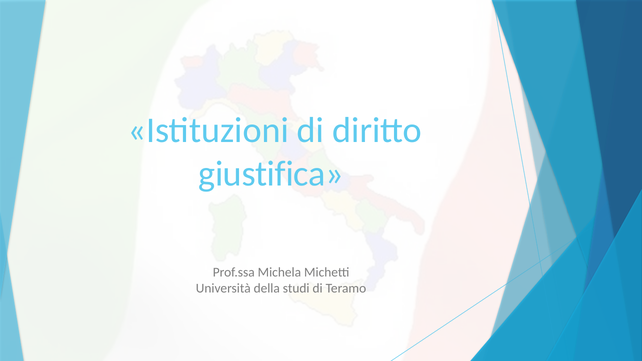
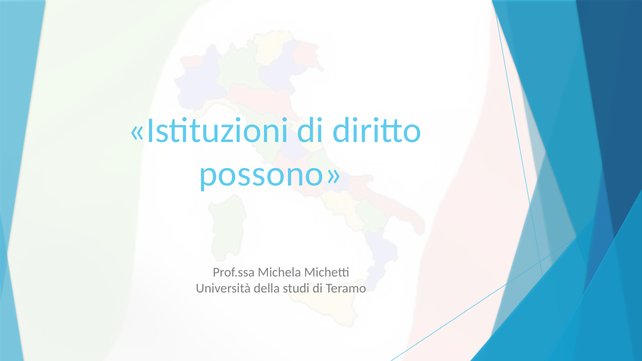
giustifica: giustifica -> possono (271, 174)
